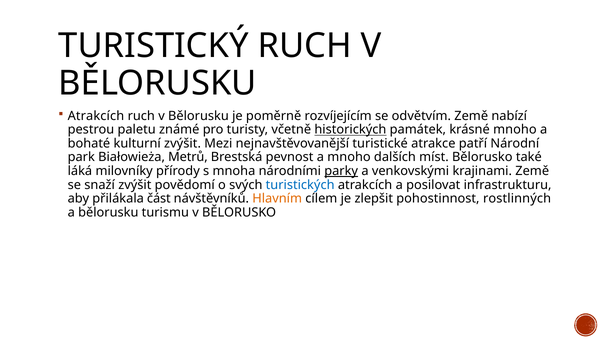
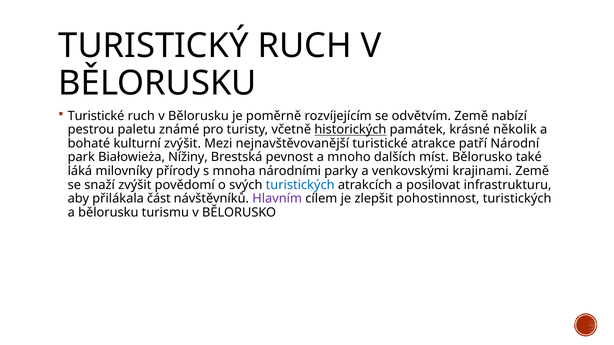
Atrakcích: Atrakcích -> Turistické (96, 116)
krásné mnoho: mnoho -> několik (515, 130)
Metrů: Metrů -> Nížiny (188, 157)
parky underline: present -> none (341, 171)
Hlavním colour: orange -> purple (277, 199)
pohostinnost rostlinných: rostlinných -> turistických (517, 199)
